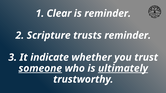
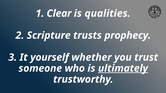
is reminder: reminder -> qualities (108, 13)
trusts reminder: reminder -> prophecy (128, 36)
indicate: indicate -> yourself (50, 58)
someone underline: present -> none (40, 69)
